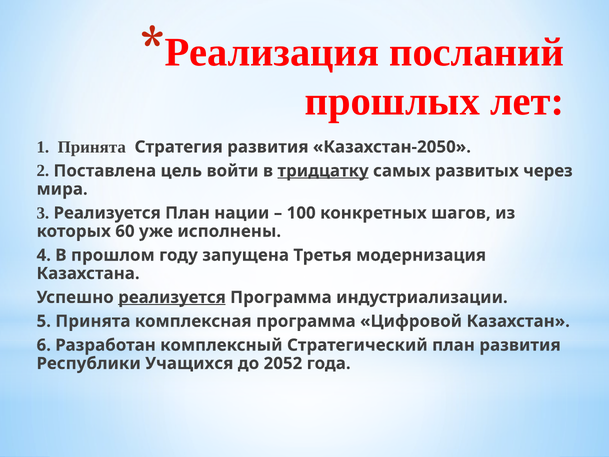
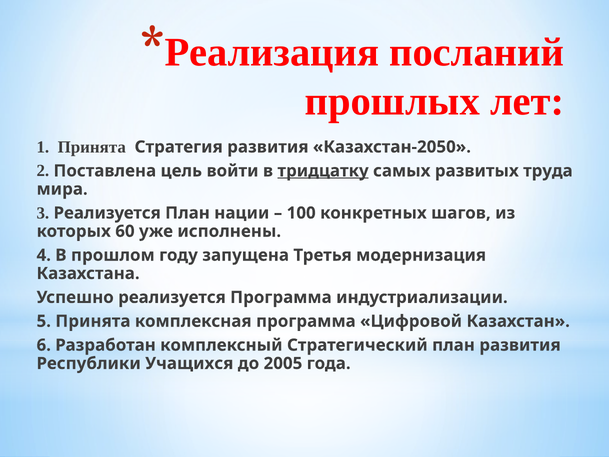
через: через -> труда (548, 171)
реализуется underline: present -> none (172, 297)
2052: 2052 -> 2005 (283, 363)
